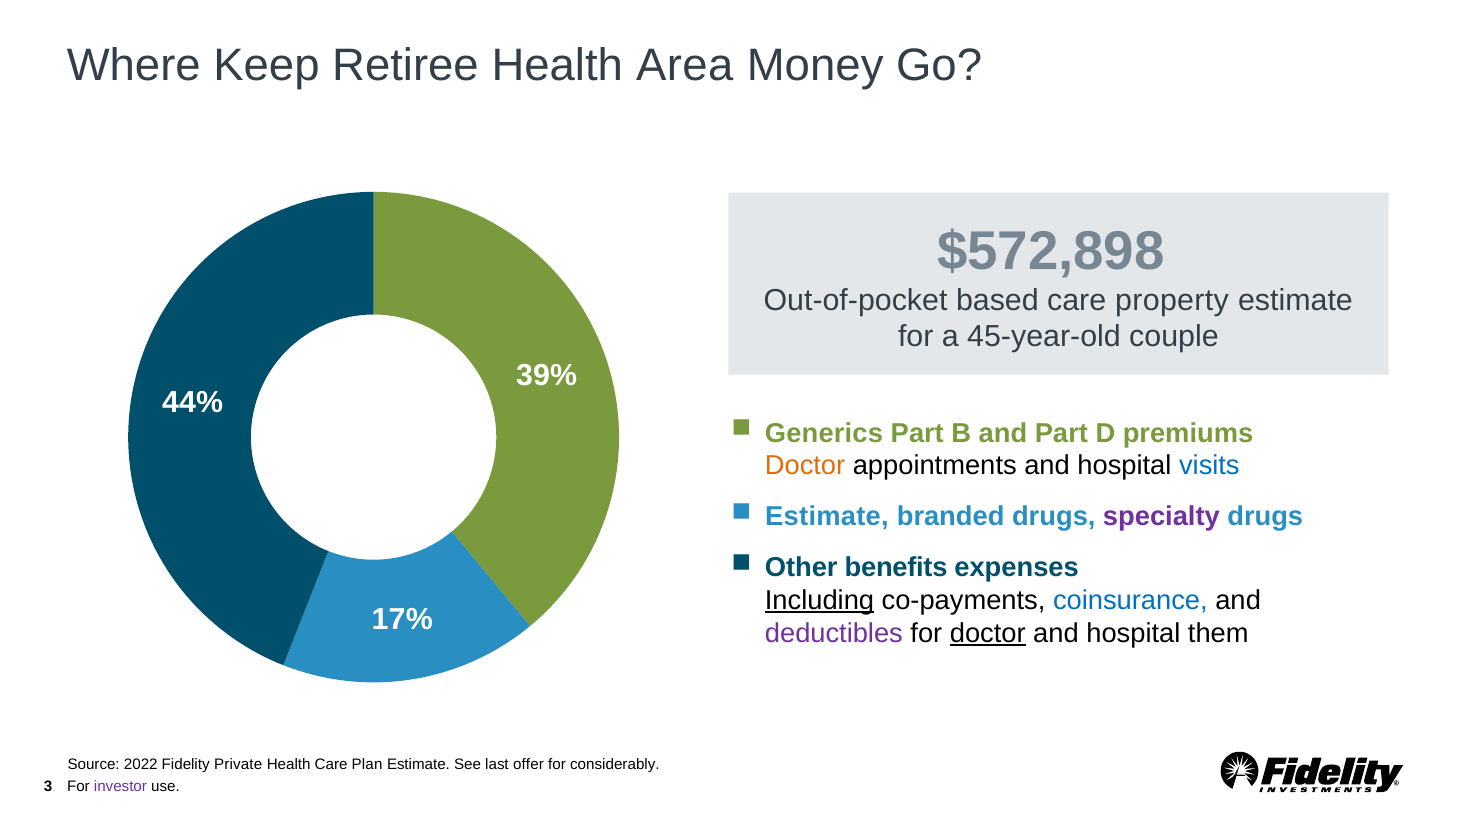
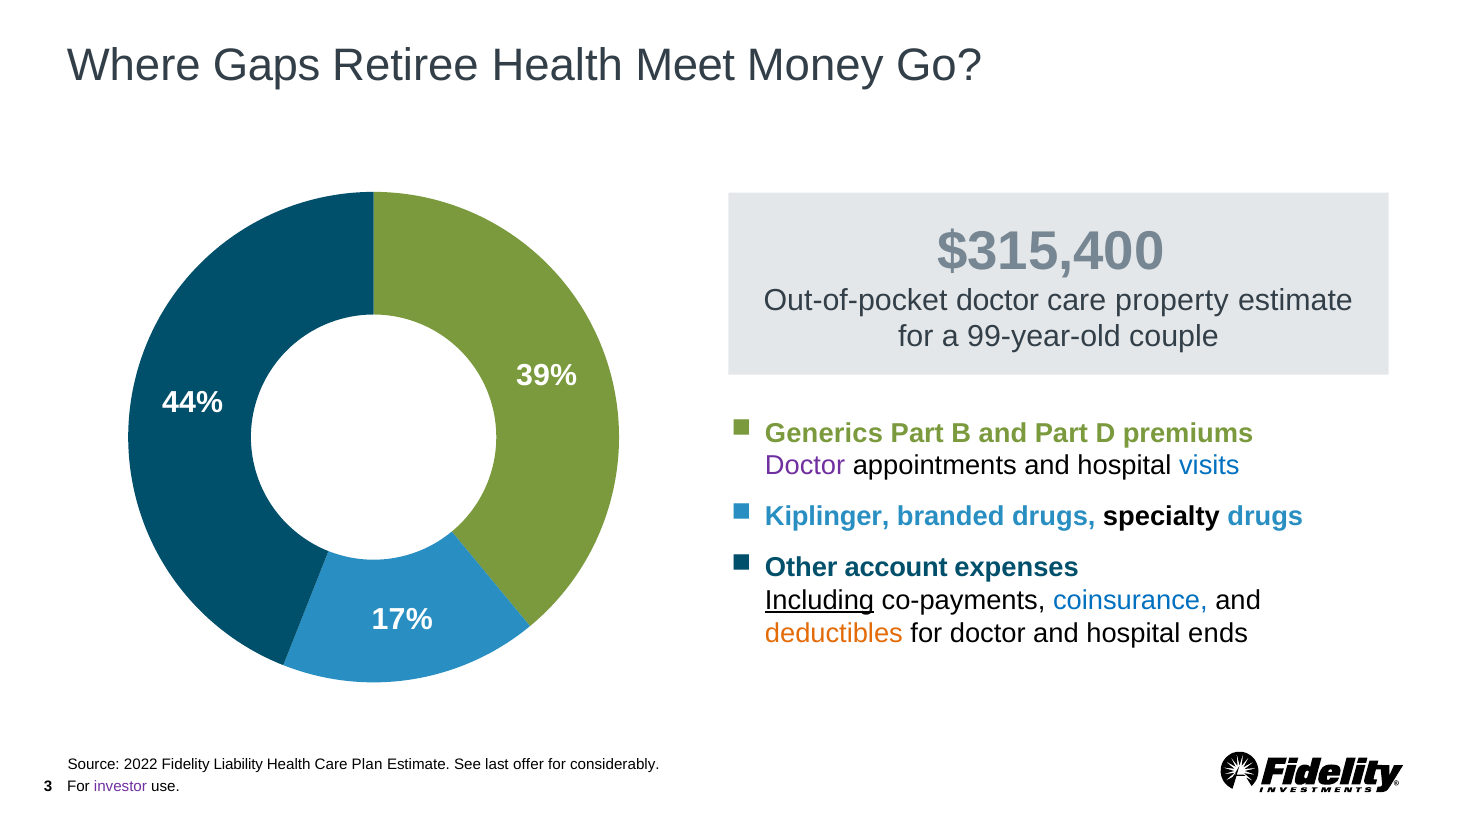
Keep: Keep -> Gaps (267, 66)
Area: Area -> Meet (685, 66)
$572,898: $572,898 -> $315,400 (1051, 251)
Out-of-pocket based: based -> doctor (998, 301)
45-year-old: 45-year-old -> 99-year-old (1044, 337)
Doctor colour: orange -> purple (805, 466)
Estimate: Estimate -> Kiplinger (827, 517)
specialty colour: purple -> black (1161, 517)
benefits: benefits -> account (896, 568)
deductibles colour: purple -> orange (834, 634)
doctor underline: present -> none (988, 634)
them: them -> ends (1218, 634)
Private: Private -> Liability (238, 765)
